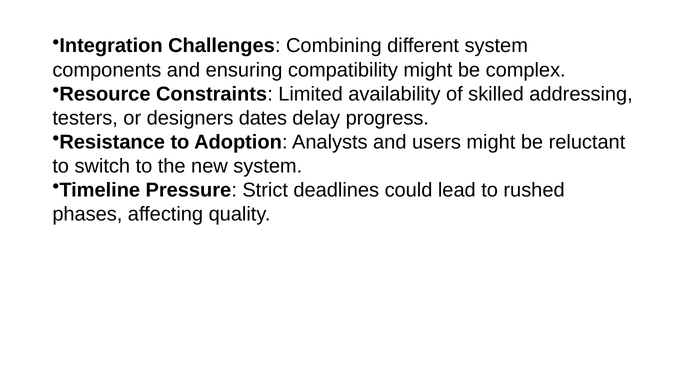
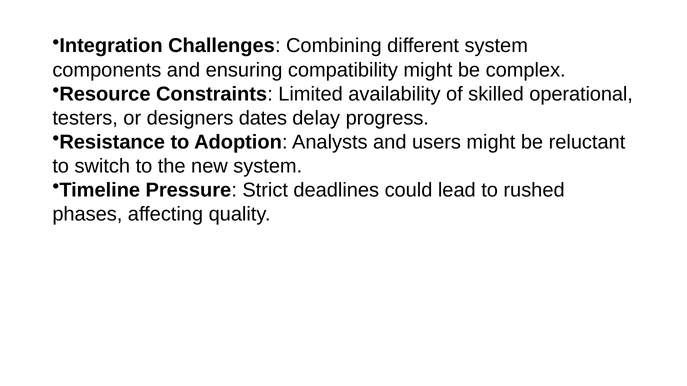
addressing: addressing -> operational (581, 94)
